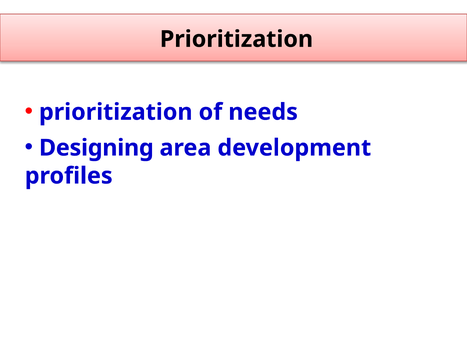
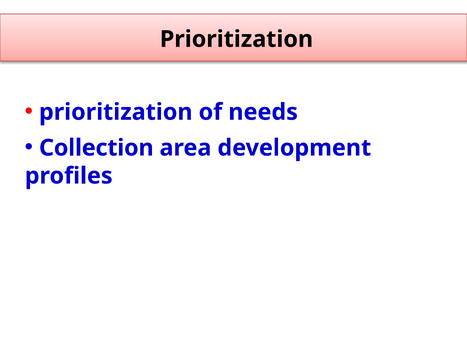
Designing: Designing -> Collection (96, 148)
